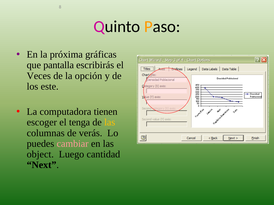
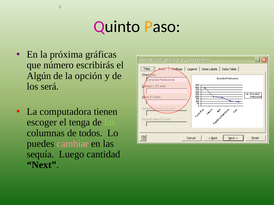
pantalla: pantalla -> número (59, 65)
Veces: Veces -> Algún (39, 76)
este: este -> será (50, 87)
las colour: yellow -> light green (110, 123)
verás: verás -> todos (91, 133)
object: object -> sequía (40, 155)
